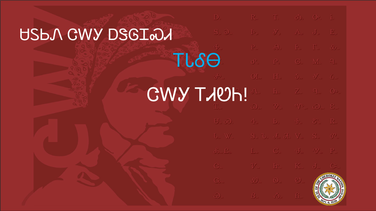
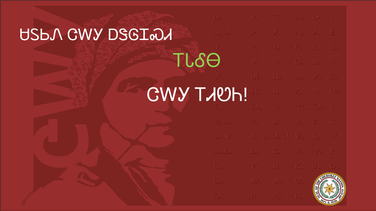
ᎢᏓᎴᎾ colour: light blue -> light green (197, 61)
